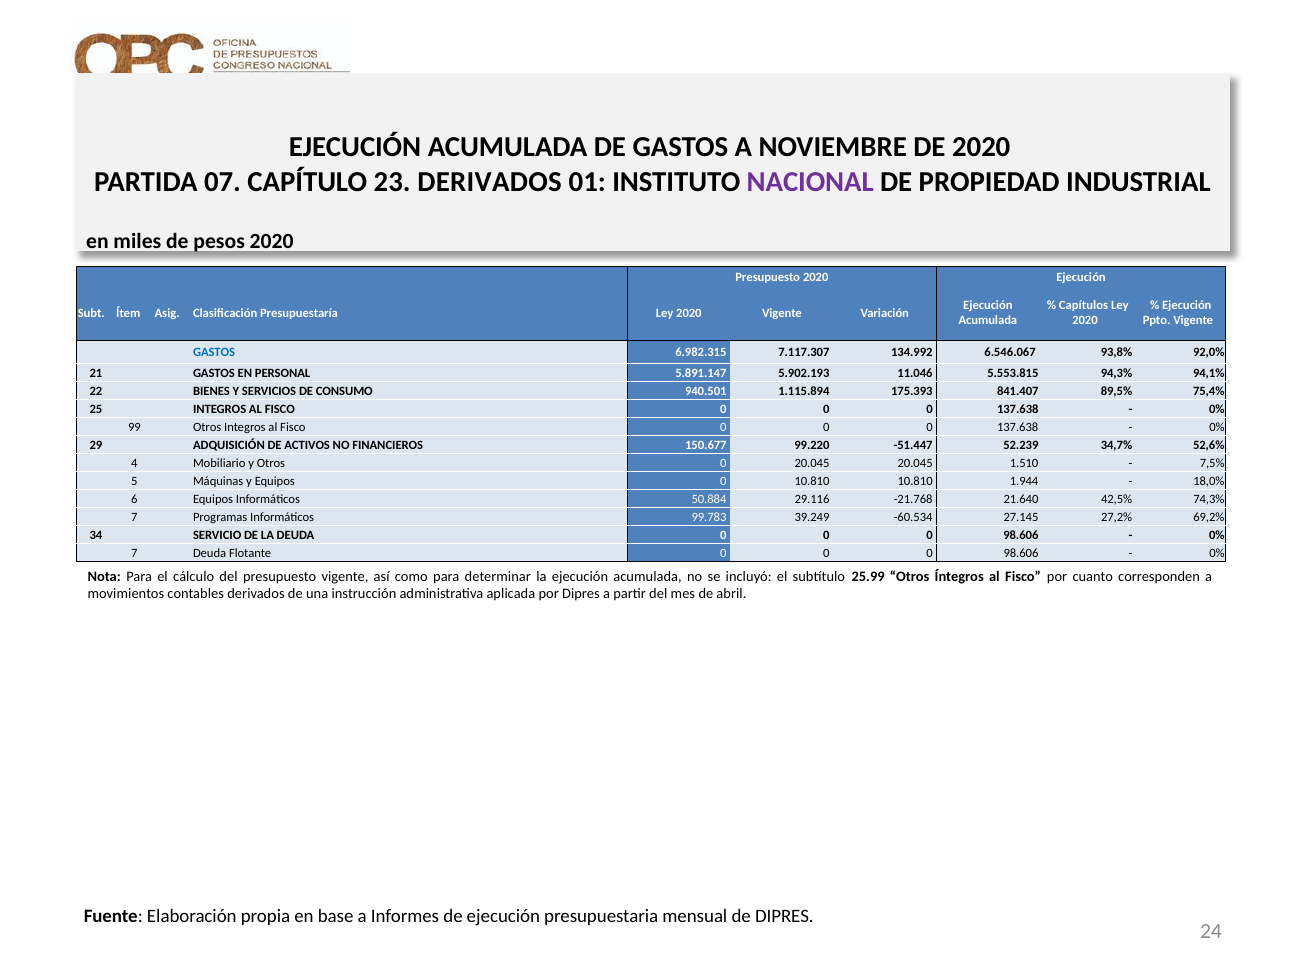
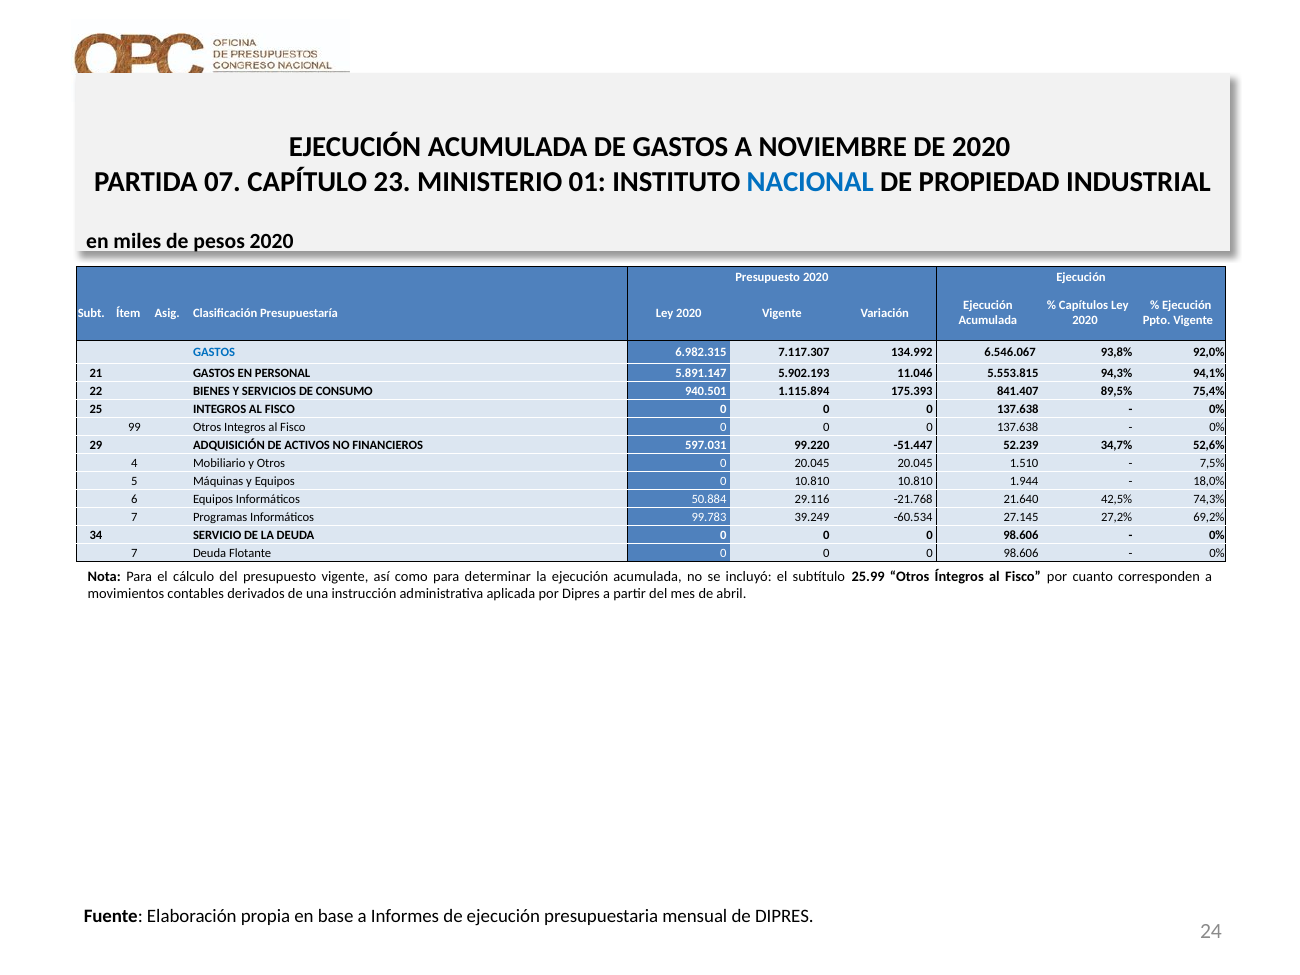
23 DERIVADOS: DERIVADOS -> MINISTERIO (490, 182)
NACIONAL colour: purple -> blue (810, 182)
150.677: 150.677 -> 597.031 (706, 445)
